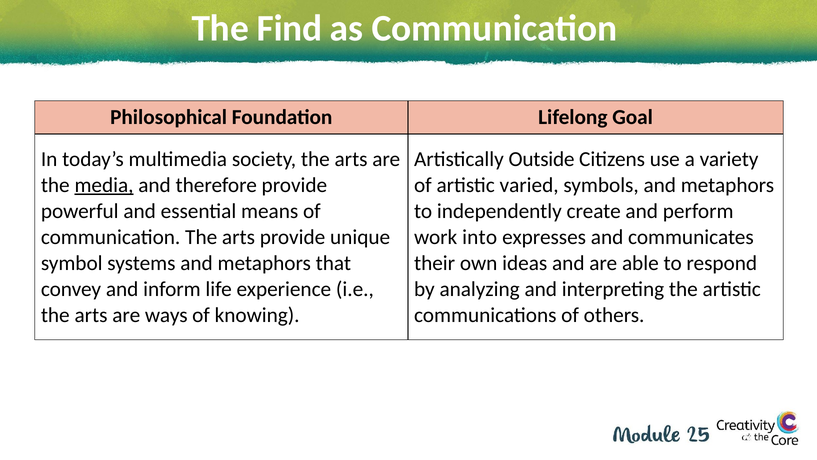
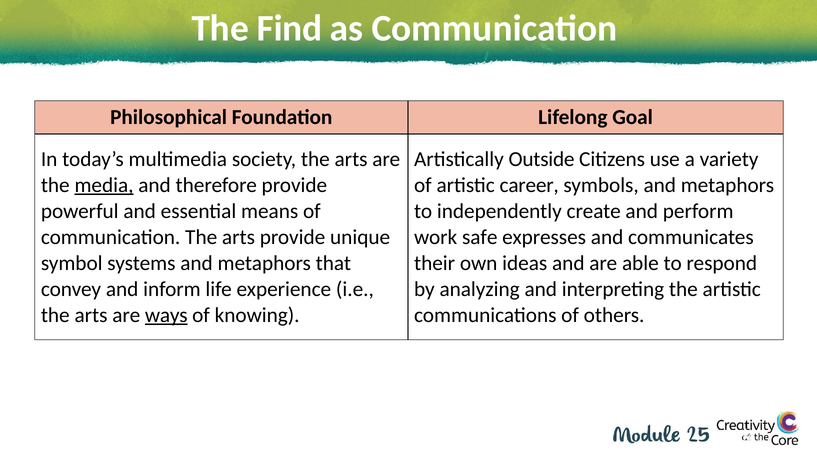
varied: varied -> career (529, 185)
into: into -> safe (480, 237)
ways underline: none -> present (166, 315)
